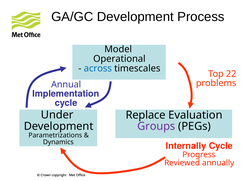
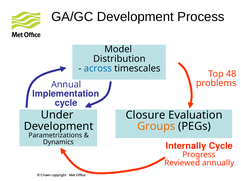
Operational: Operational -> Distribution (119, 59)
22: 22 -> 48 (231, 74)
Replace: Replace -> Closure (146, 115)
Groups colour: purple -> orange (156, 126)
